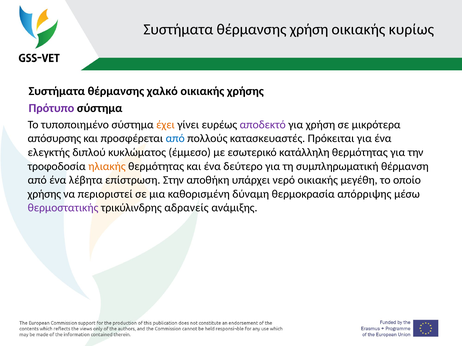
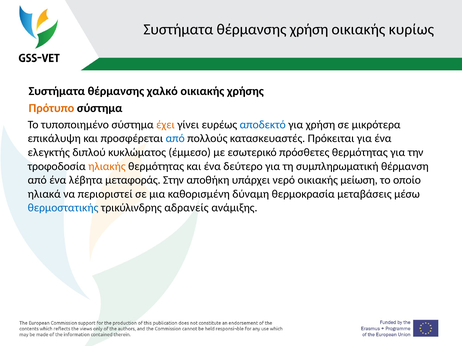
Πρότυπο colour: purple -> orange (51, 108)
αποδεκτό colour: purple -> blue (263, 125)
απόσυρσης: απόσυρσης -> επικάλυψη (54, 139)
κατάλληλη: κατάλληλη -> πρόσθετες (304, 153)
επίστρωση: επίστρωση -> μεταφοράς (133, 180)
μεγέθη: μεγέθη -> μείωση (359, 180)
χρήσης: χρήσης -> ηλιακά (44, 194)
απόρριψης: απόρριψης -> μεταβάσεις (364, 194)
θερμοστατικής colour: purple -> blue (63, 208)
